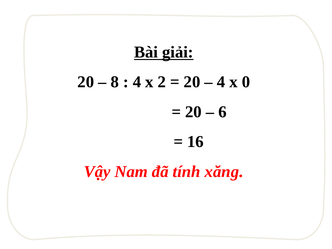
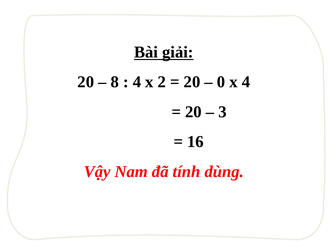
4: 4 -> 0 (221, 82)
x 0: 0 -> 4 (246, 82)
6: 6 -> 3 (222, 112)
xăng: xăng -> dùng (224, 172)
